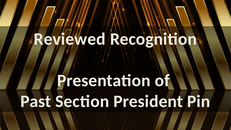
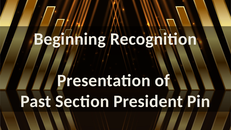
Reviewed: Reviewed -> Beginning (70, 39)
